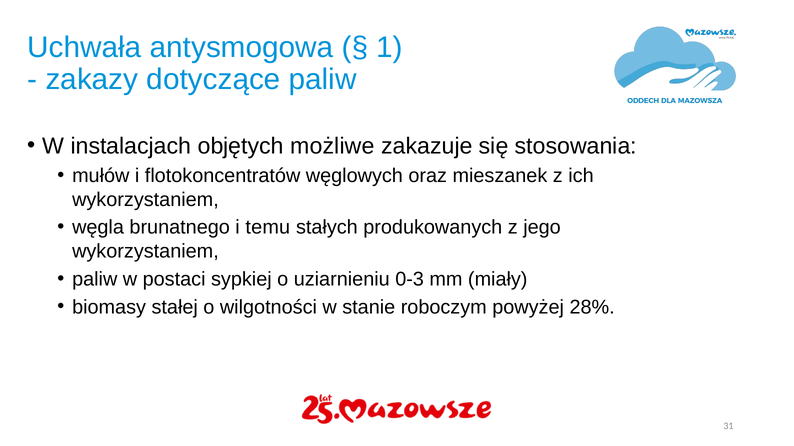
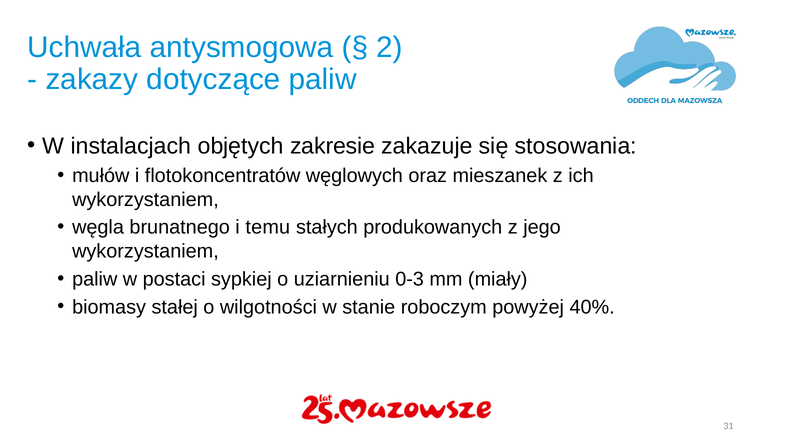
1: 1 -> 2 (390, 48)
możliwe: możliwe -> zakresie (333, 146)
28%: 28% -> 40% (592, 307)
